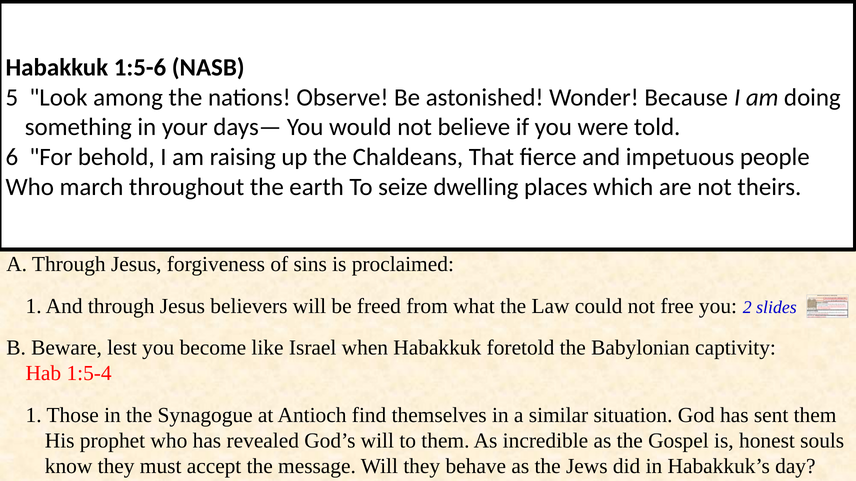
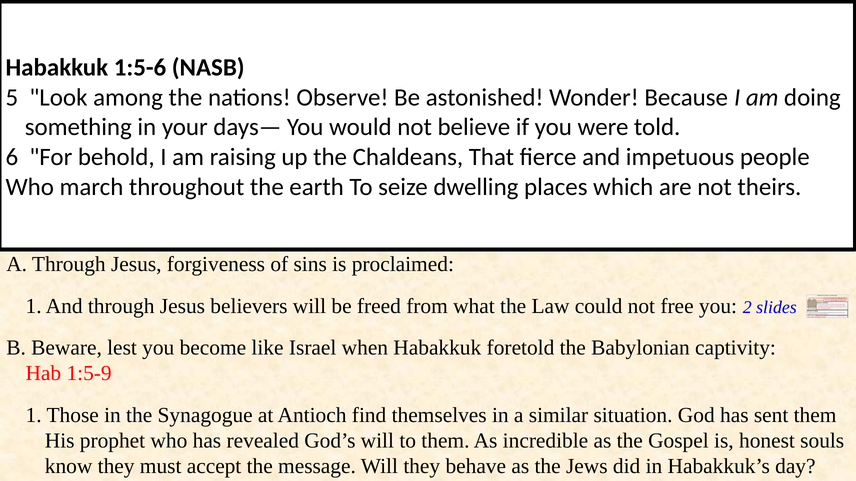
1:5-4: 1:5-4 -> 1:5-9 (89, 374)
